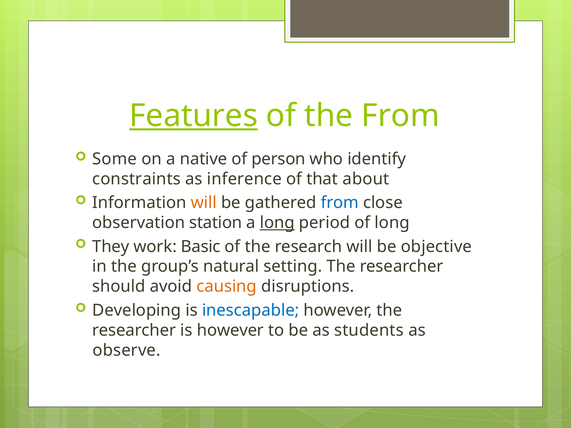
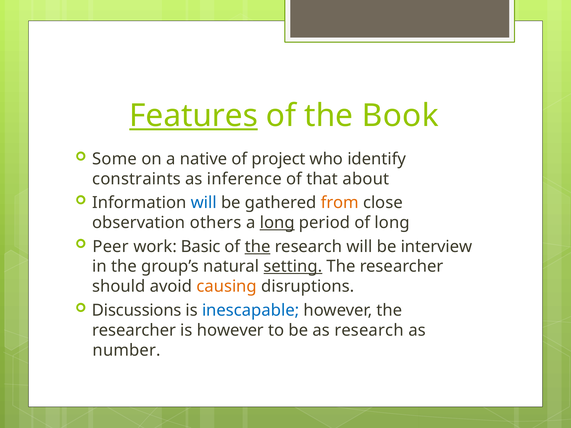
the From: From -> Book (400, 116)
person: person -> project (279, 159)
will colour: orange -> blue (204, 203)
from colour: blue -> orange (340, 203)
station: station -> others (216, 223)
They: They -> Peer (111, 247)
the underline: none -> present (258, 247)
objective: objective -> interview (436, 247)
setting underline: none -> present (293, 267)
Developing: Developing -> Discussions (137, 310)
as students: students -> research (369, 330)
observe: observe -> number (127, 350)
